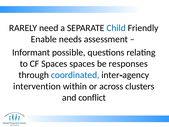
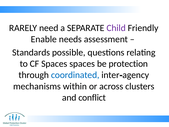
Child colour: blue -> purple (116, 28)
Informant: Informant -> Standards (31, 52)
responses: responses -> protection (128, 64)
intervention: intervention -> mechanisms (37, 86)
